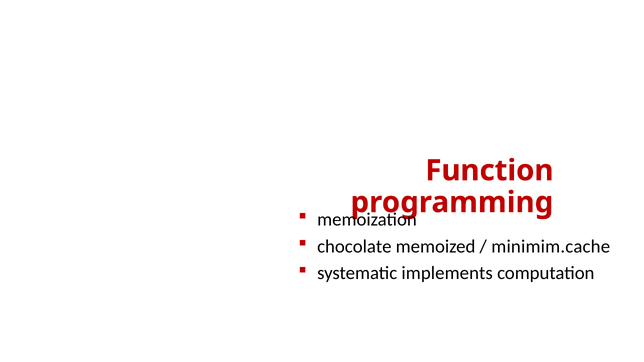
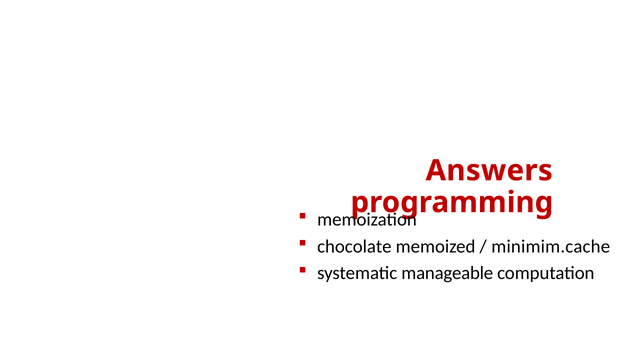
Function: Function -> Answers (489, 171)
implements: implements -> manageable (447, 273)
